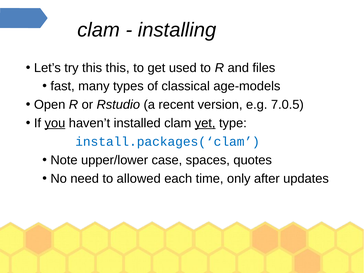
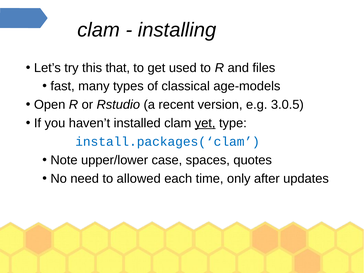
this this: this -> that (118, 68)
7.0.5: 7.0.5 -> 3.0.5 (287, 105)
you underline: present -> none (55, 123)
